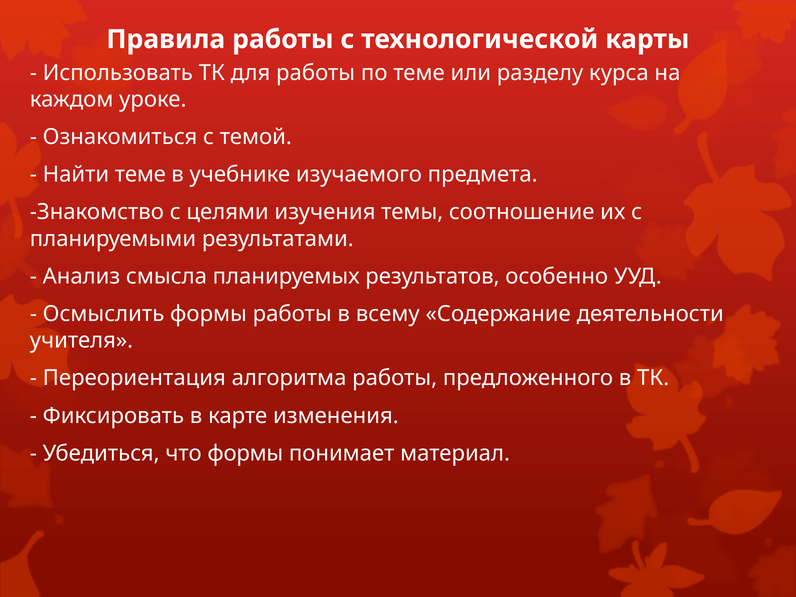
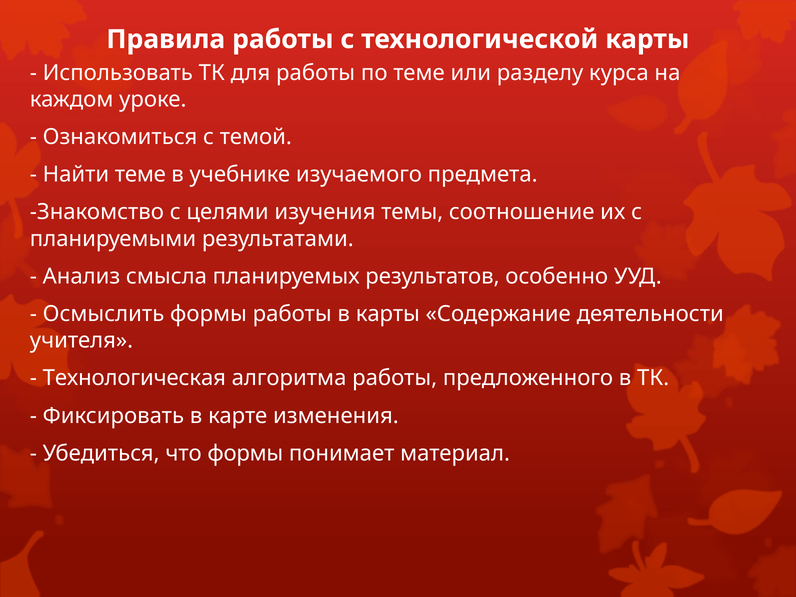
в всему: всему -> карты (388, 314)
Переориентация: Переориентация -> Технологическая (134, 378)
